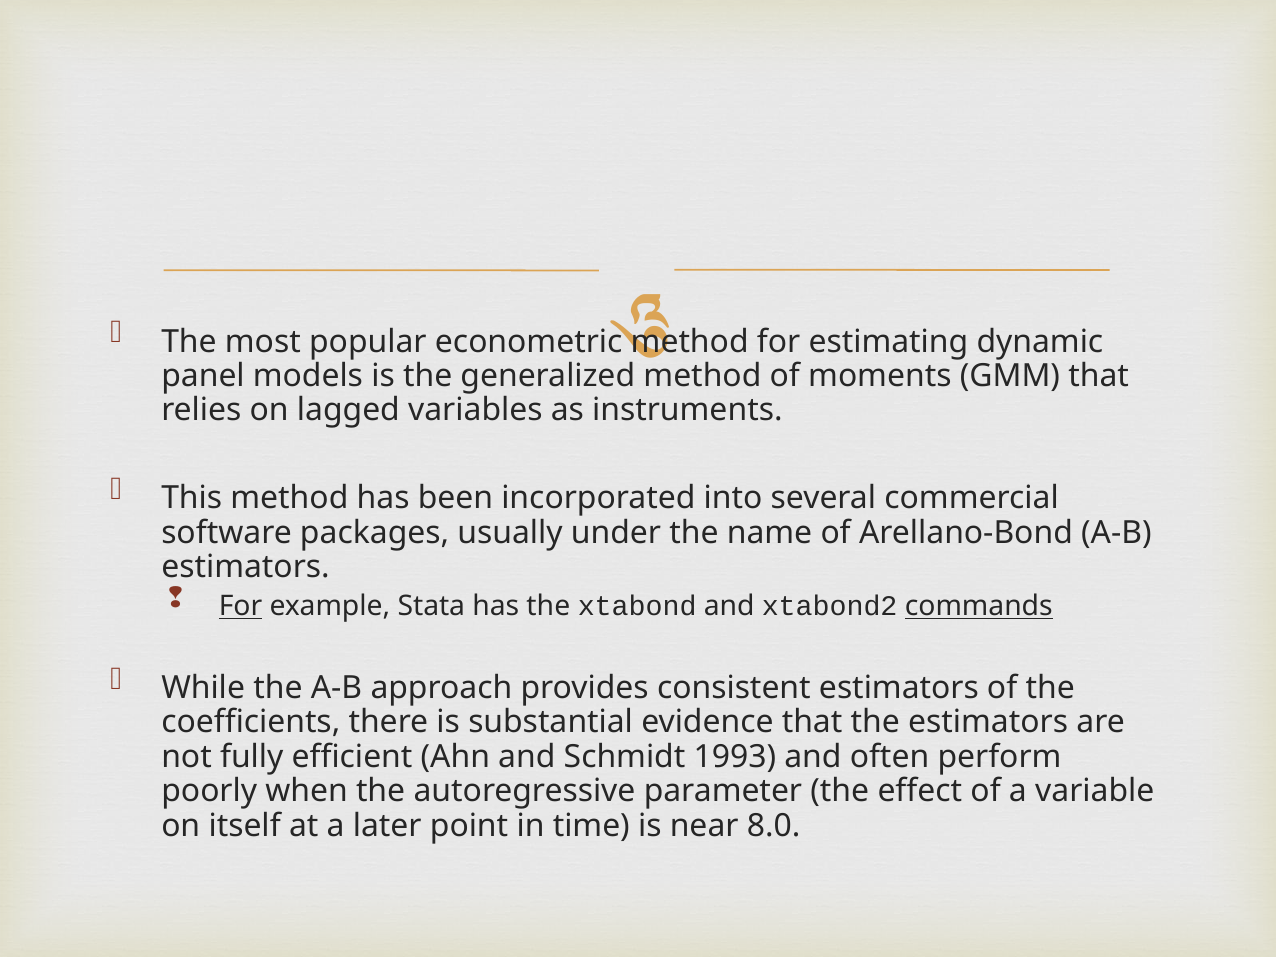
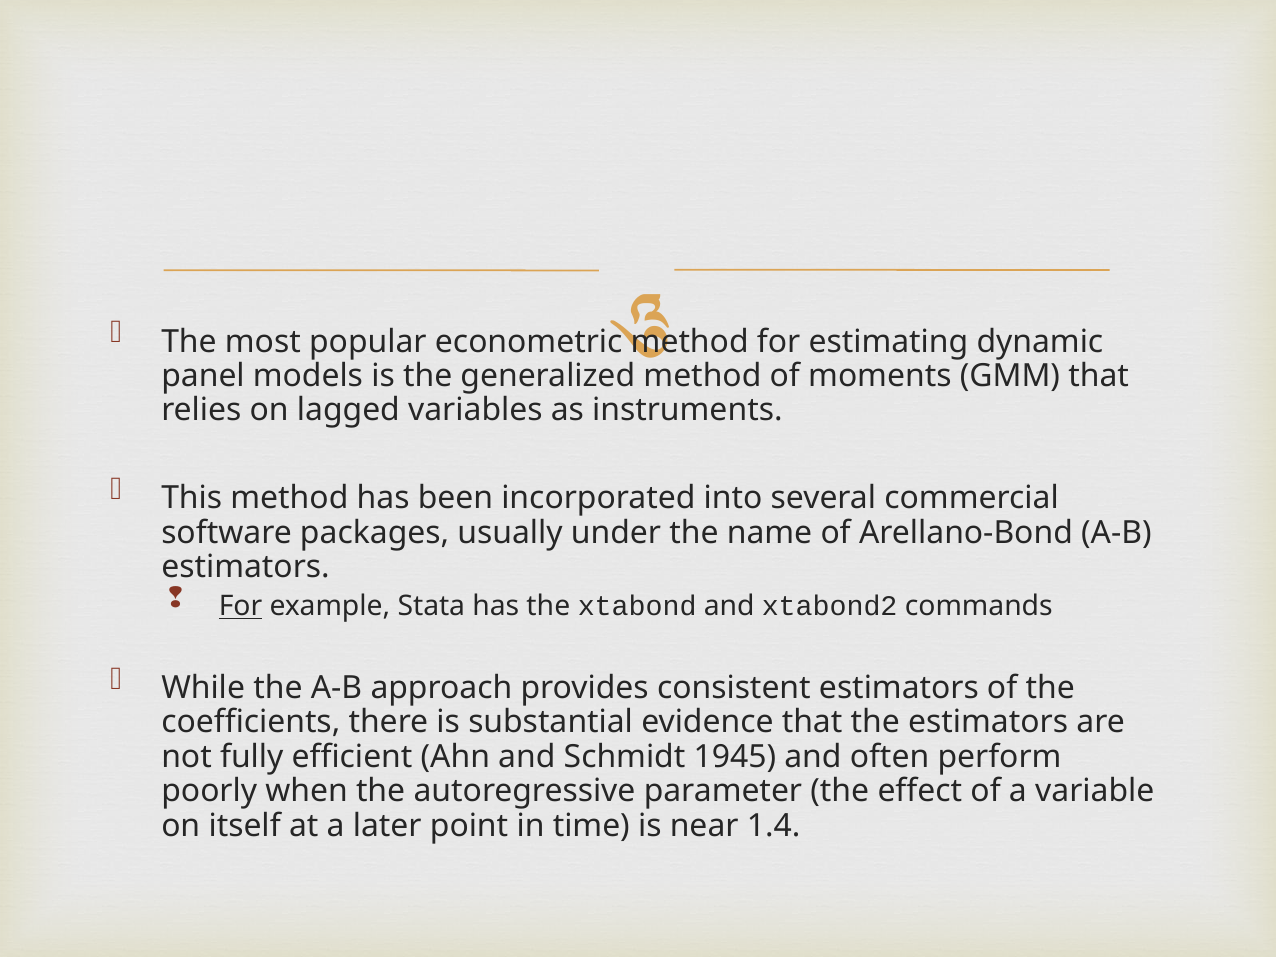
commands underline: present -> none (979, 606)
1993: 1993 -> 1945 (735, 757)
8.0: 8.0 -> 1.4 (774, 826)
